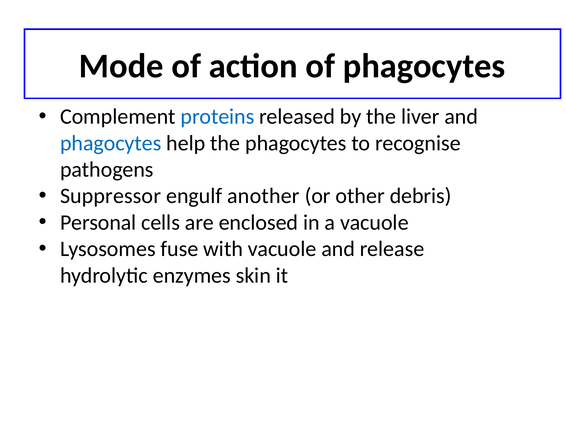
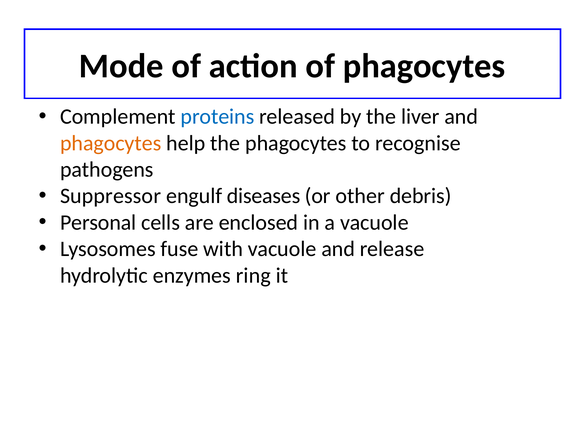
phagocytes colour: blue -> orange (111, 143)
another: another -> diseases (264, 196)
skin: skin -> ring (253, 275)
